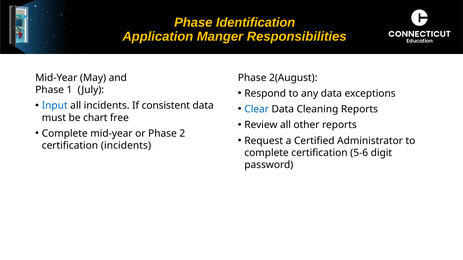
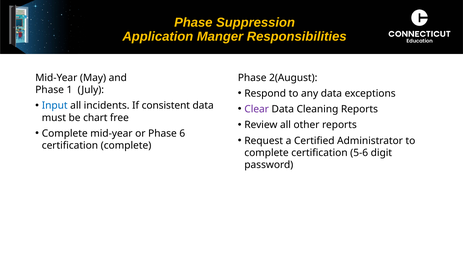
Identification: Identification -> Suppression (256, 23)
Clear colour: blue -> purple (257, 109)
2: 2 -> 6 (182, 134)
certification incidents: incidents -> complete (126, 146)
